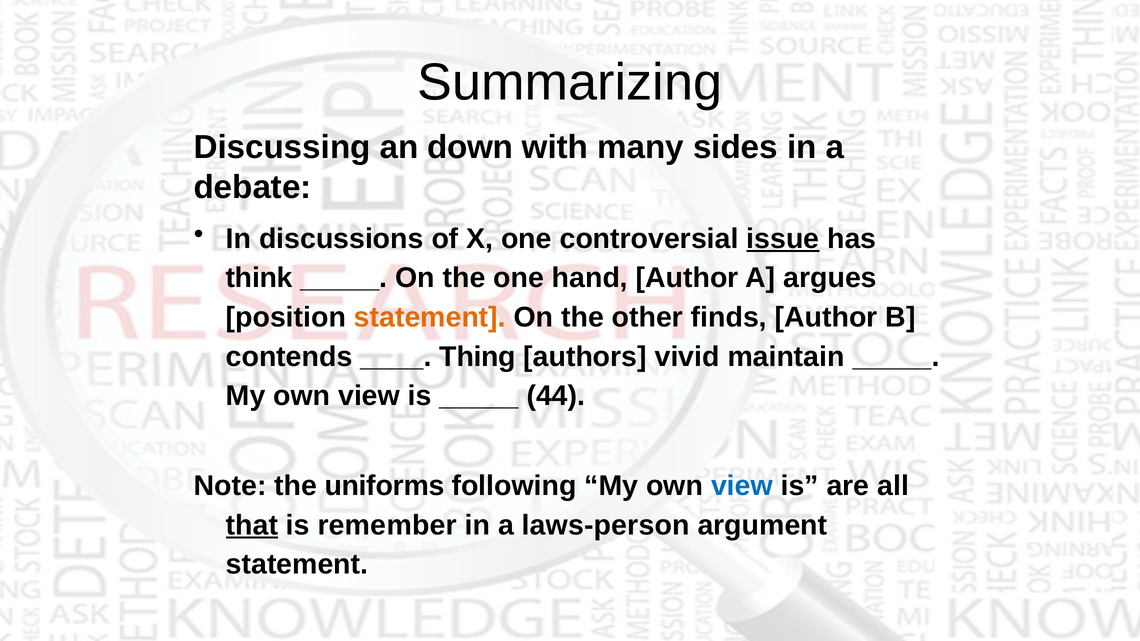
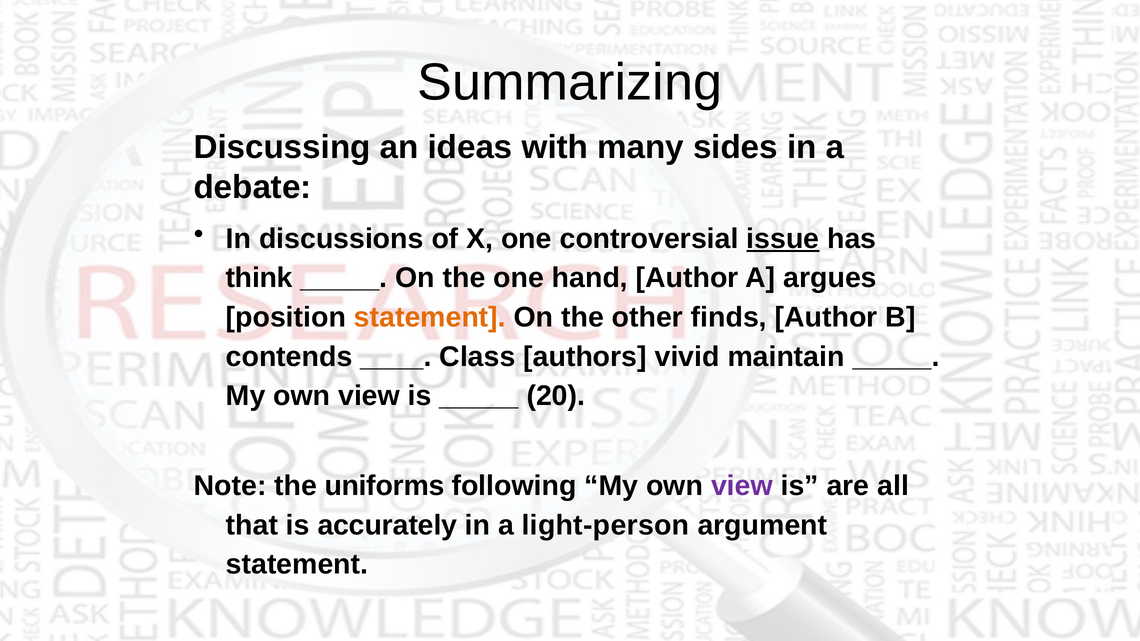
down: down -> ideas (470, 148)
Thing: Thing -> Class (478, 357)
44: 44 -> 20 (556, 396)
view colour: blue -> purple (742, 486)
that underline: present -> none (252, 525)
remember: remember -> accurately (387, 525)
laws-person: laws-person -> light-person (606, 525)
